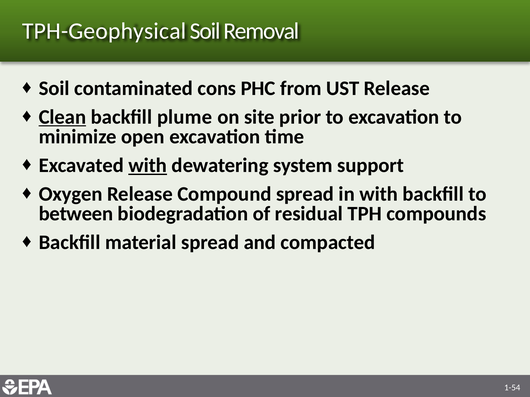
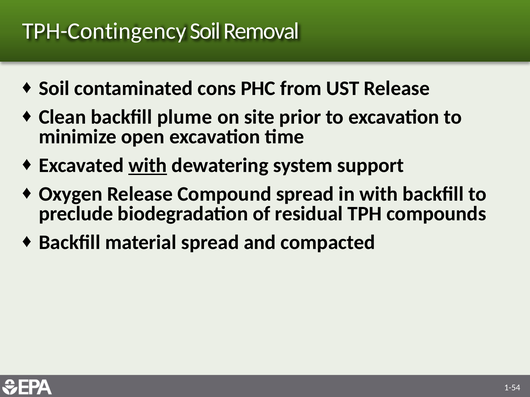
TPH-Geophysical: TPH-Geophysical -> TPH-Contingency (104, 31)
Clean underline: present -> none (62, 117)
between: between -> preclude (76, 214)
